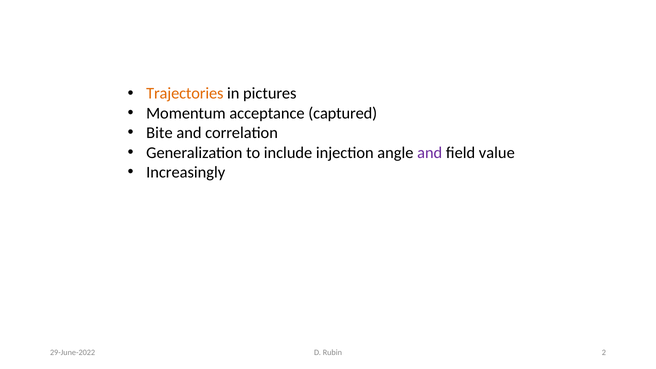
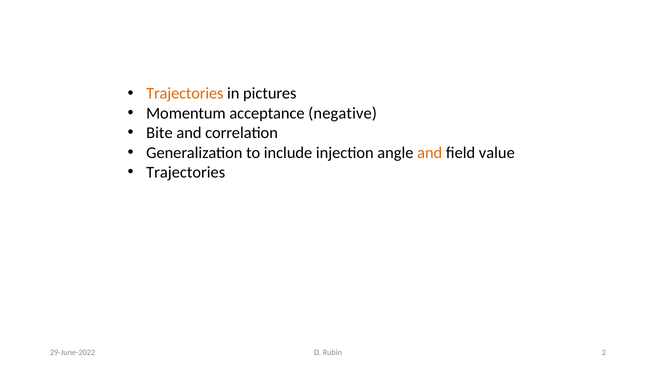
captured: captured -> negative (343, 113)
and colour: purple -> orange (430, 153)
Increasingly: Increasingly -> Trajectories (186, 172)
